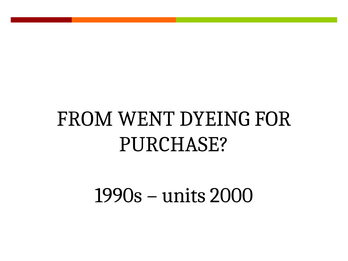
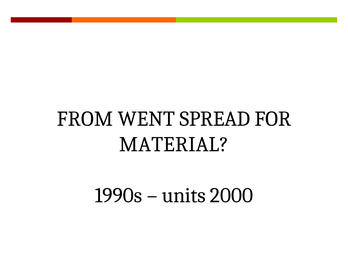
DYEING: DYEING -> SPREAD (215, 119)
PURCHASE: PURCHASE -> MATERIAL (174, 144)
